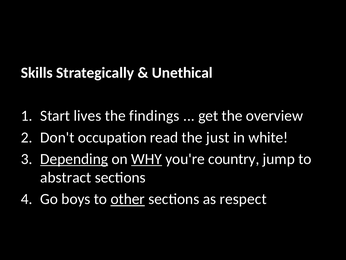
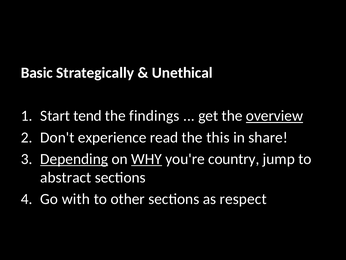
Skills: Skills -> Basic (37, 73)
lives: lives -> tend (88, 116)
overview underline: none -> present (275, 116)
occupation: occupation -> experience (112, 137)
just: just -> this (218, 137)
white: white -> share (268, 137)
boys: boys -> with (76, 199)
other underline: present -> none (128, 199)
